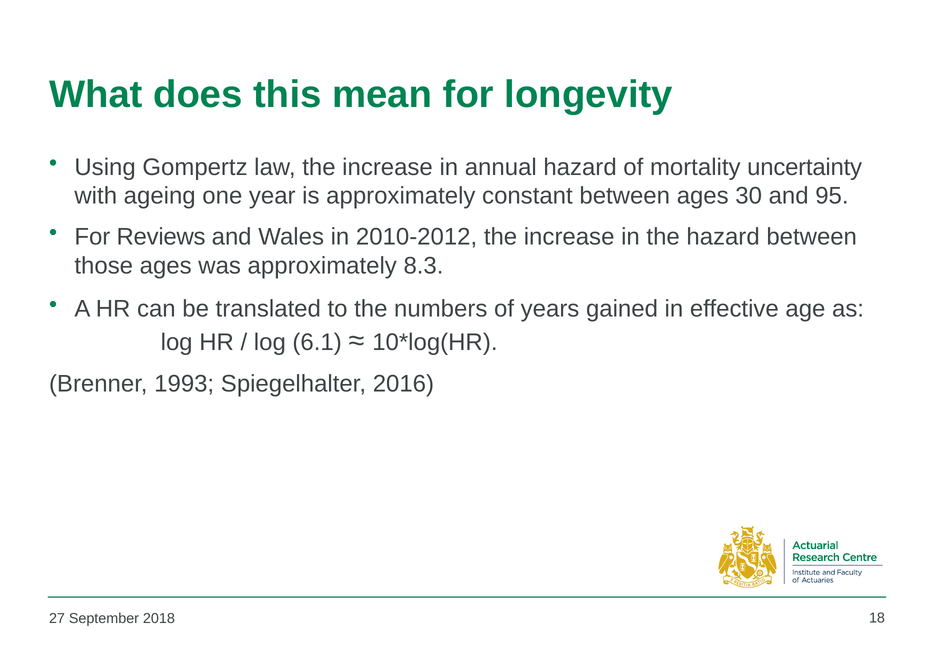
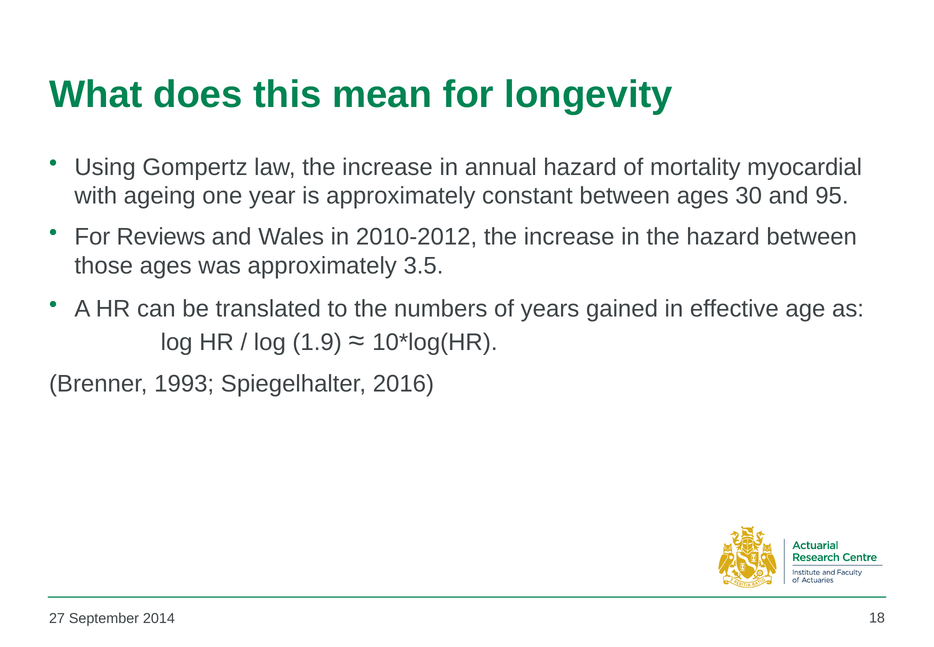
uncertainty: uncertainty -> myocardial (805, 167)
8.3: 8.3 -> 3.5 (423, 265)
6.1: 6.1 -> 1.9 (317, 342)
2018: 2018 -> 2014 (159, 618)
